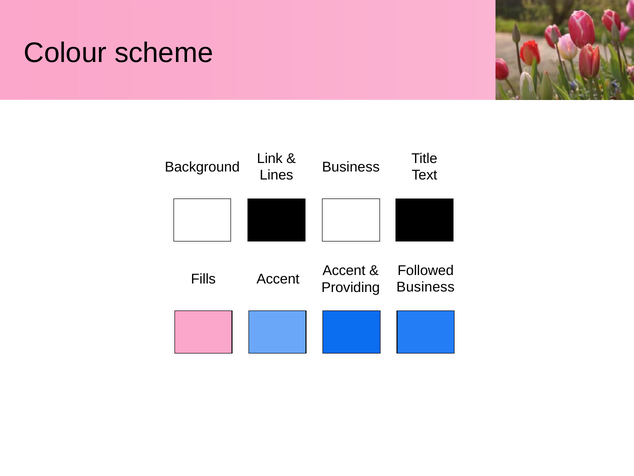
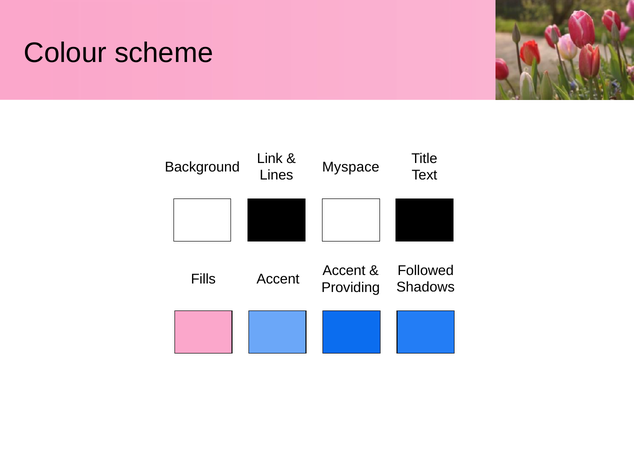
Business: Business -> Myspace (351, 167)
Business: Business -> Shadows (426, 287)
